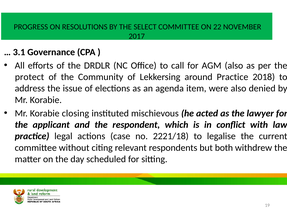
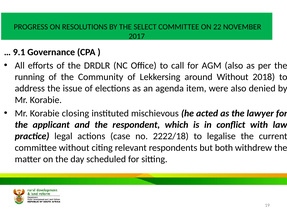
3.1: 3.1 -> 9.1 (19, 52)
protect: protect -> running (30, 77)
around Practice: Practice -> Without (233, 77)
2221/18: 2221/18 -> 2222/18 (171, 136)
